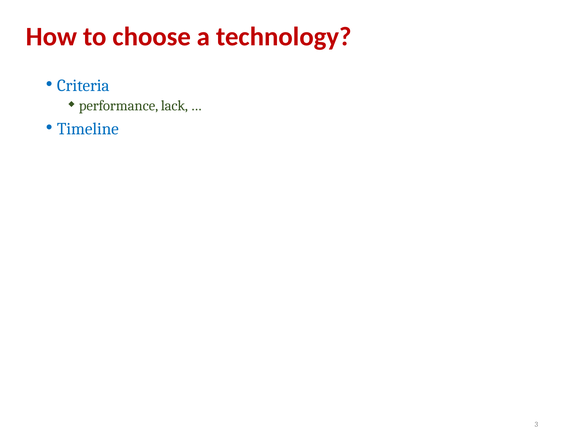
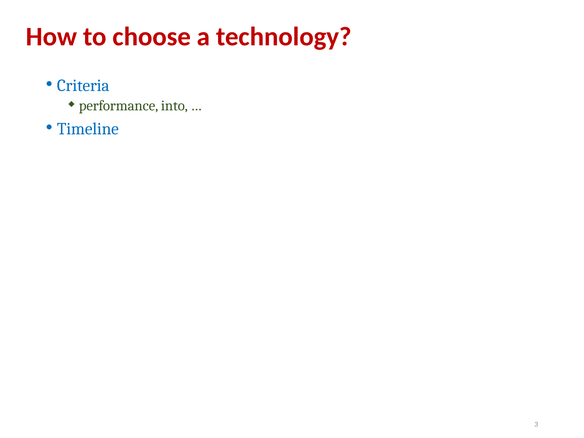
lack: lack -> into (174, 106)
